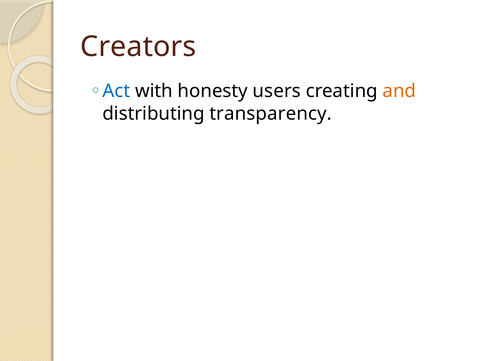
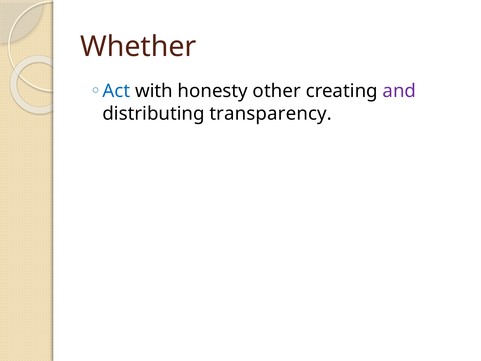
Creators: Creators -> Whether (138, 47)
users: users -> other (277, 91)
and colour: orange -> purple (399, 91)
